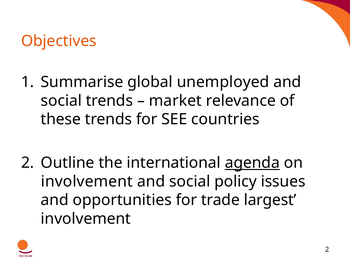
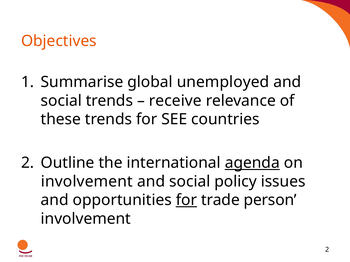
market: market -> receive (175, 101)
for underline: none -> present (186, 200)
largest: largest -> person (270, 200)
